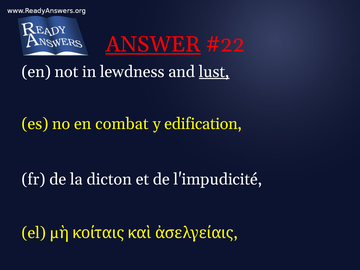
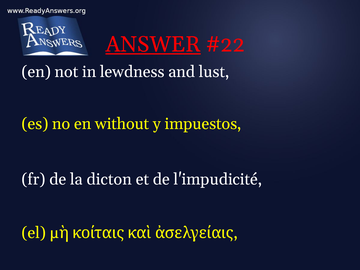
lust underline: present -> none (214, 72)
combat: combat -> without (122, 124)
edification: edification -> impuestos (203, 124)
